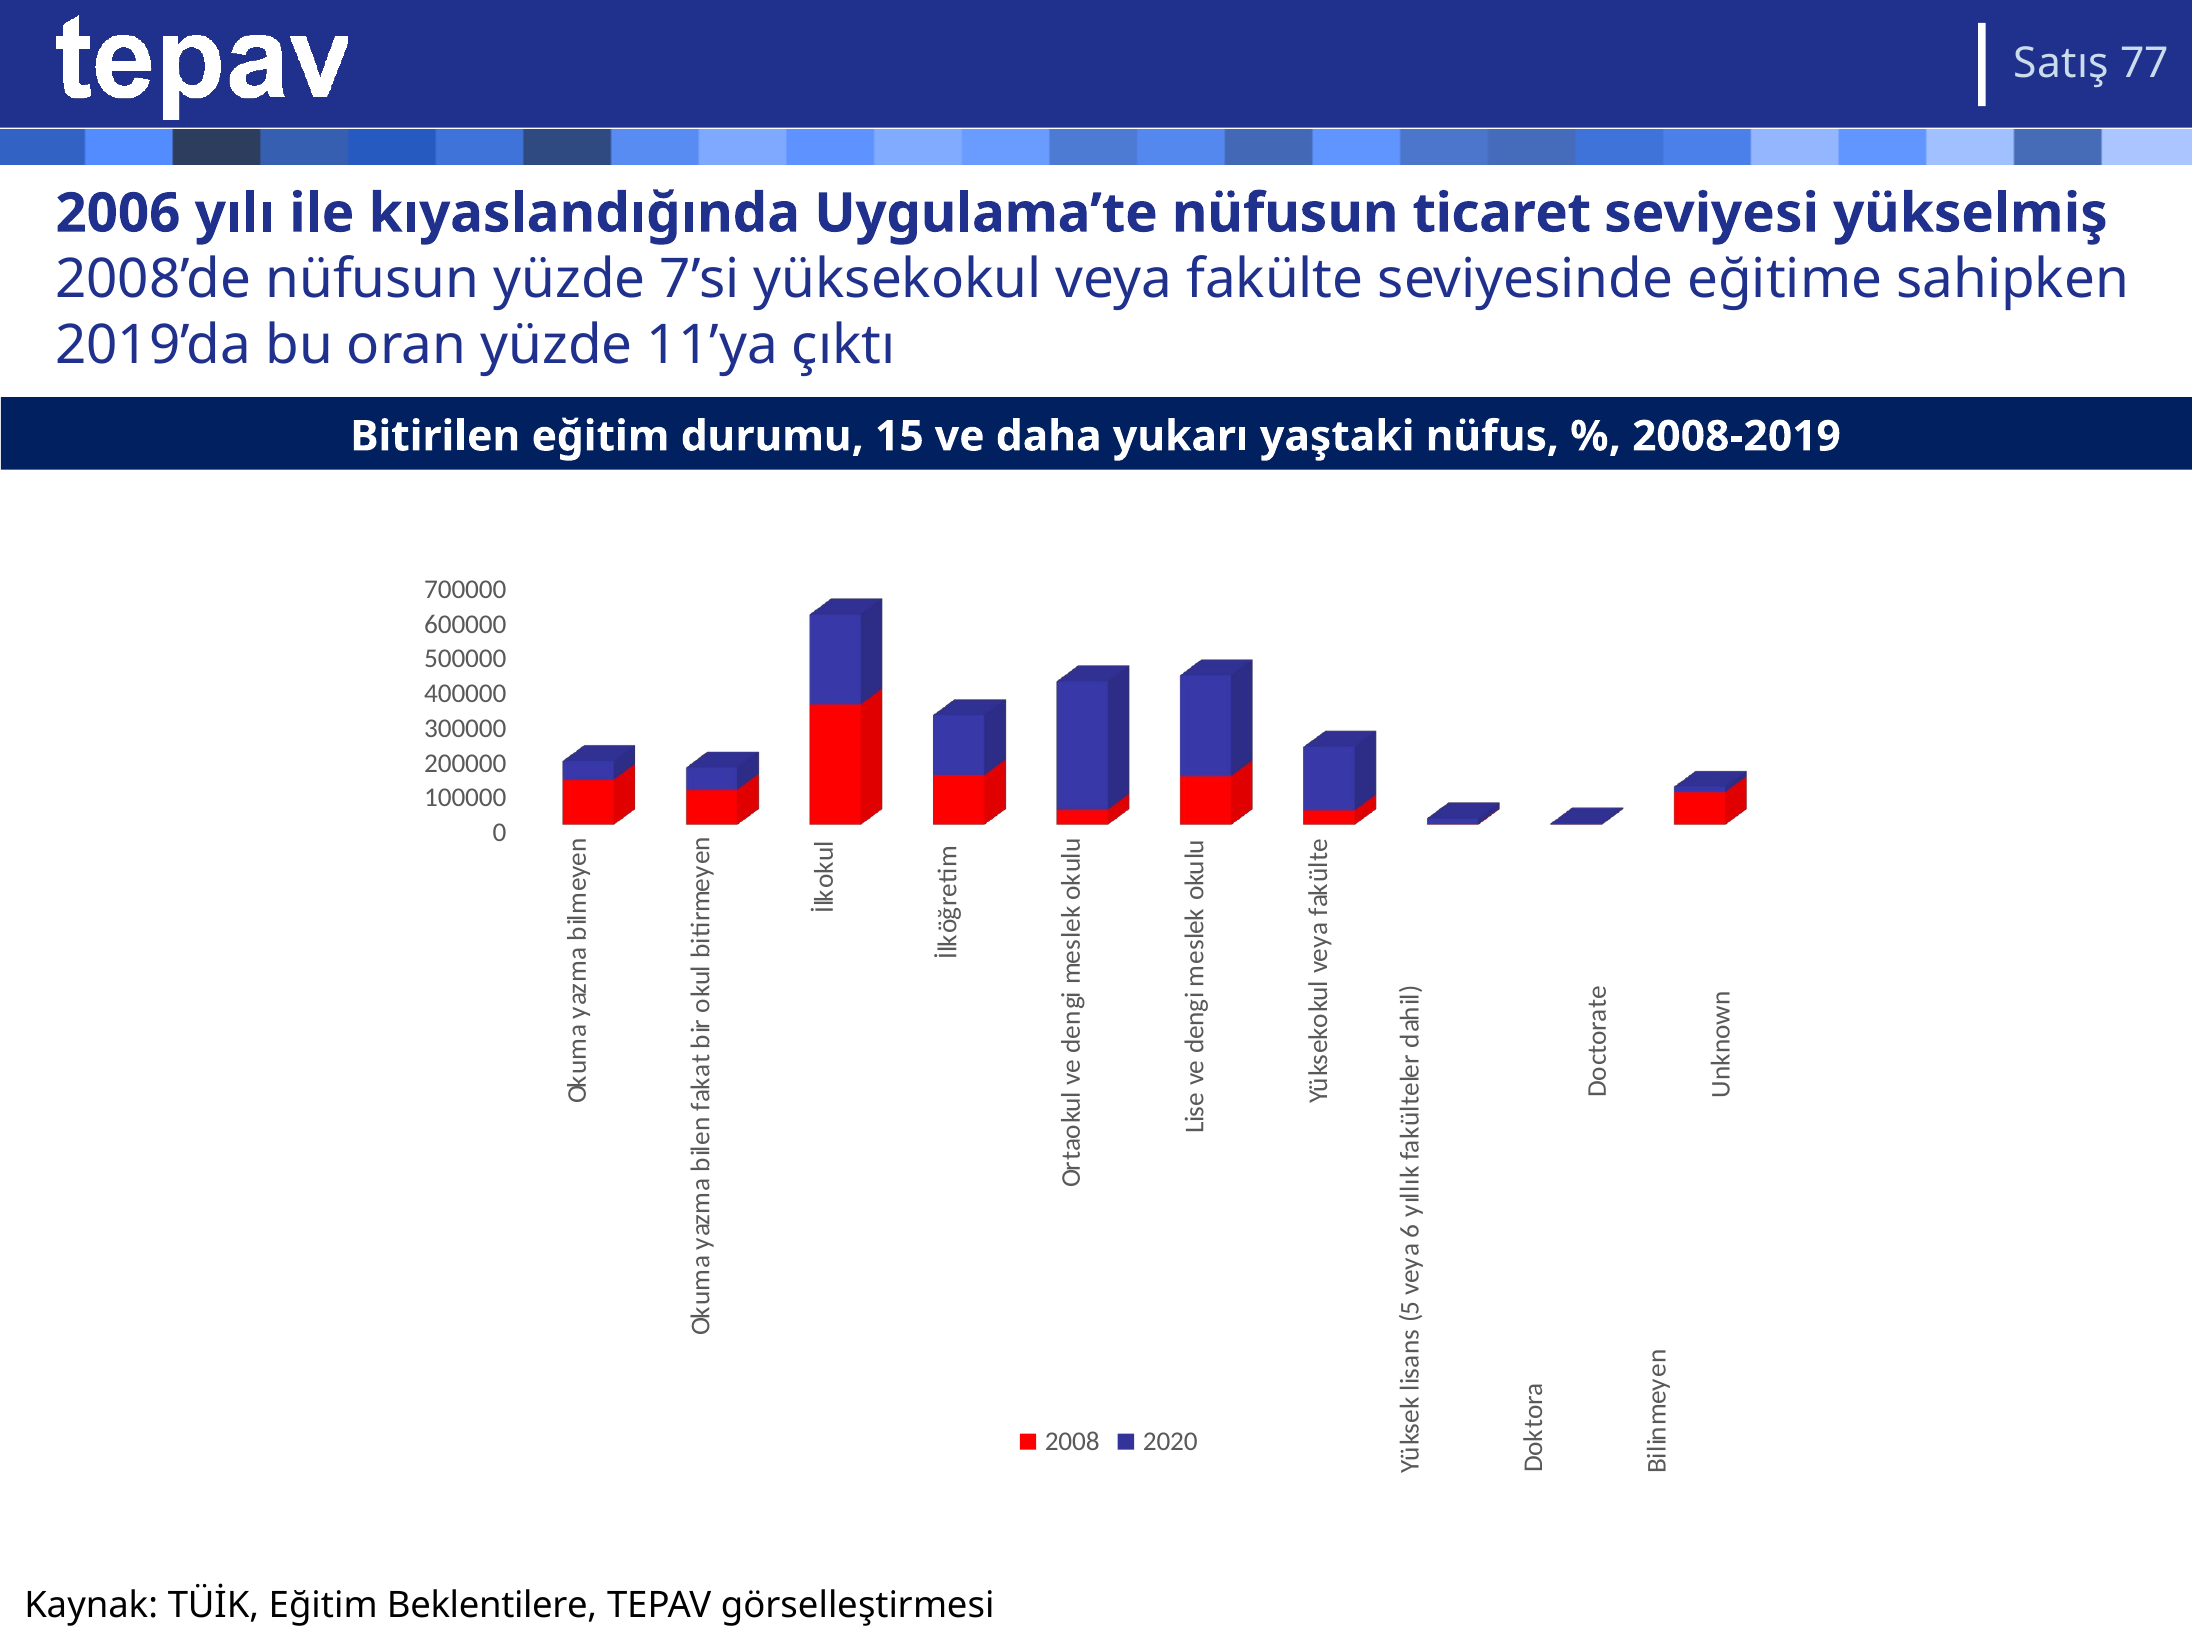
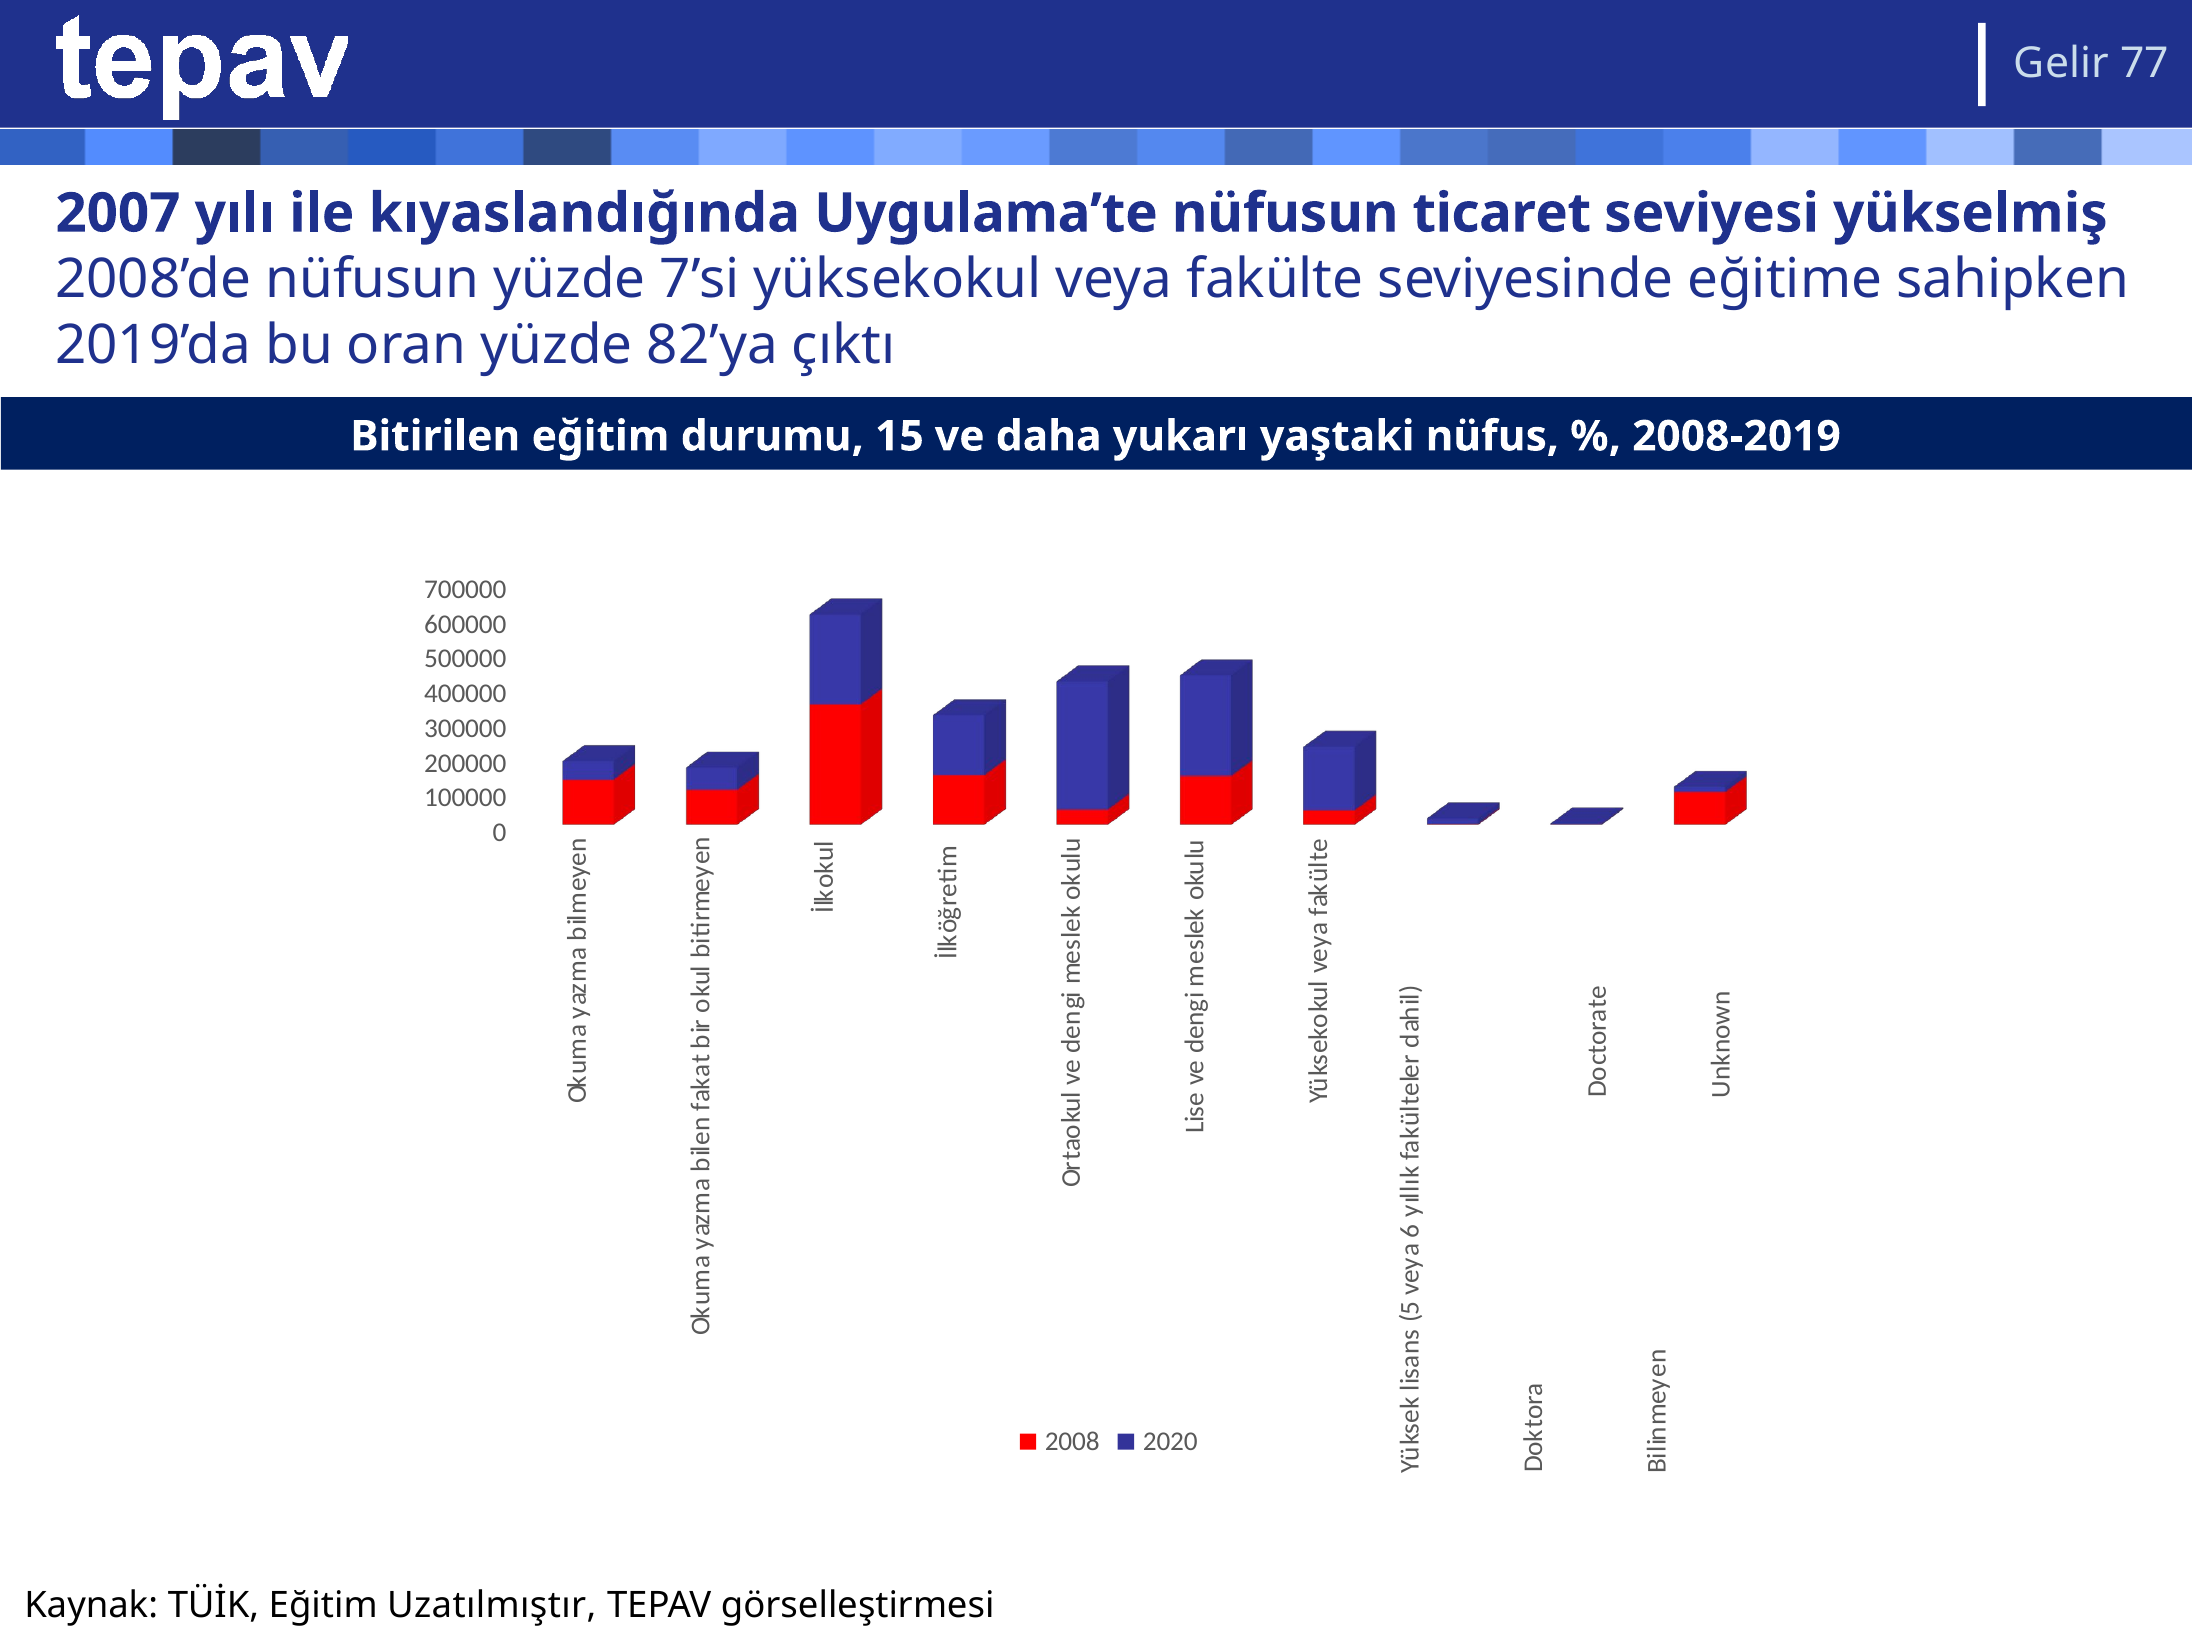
Satış: Satış -> Gelir (2061, 64)
2006: 2006 -> 2007 (118, 213)
11’ya: 11’ya -> 82’ya (712, 345)
Beklentilere: Beklentilere -> Uzatılmıştır (492, 1606)
